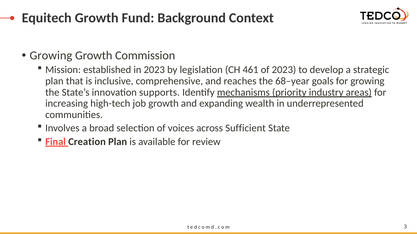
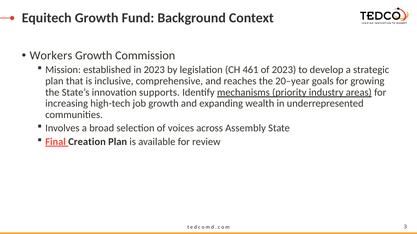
Growing: Growing -> Workers (51, 56)
68–year: 68–year -> 20–year (292, 81)
Sufficient: Sufficient -> Assembly (246, 128)
